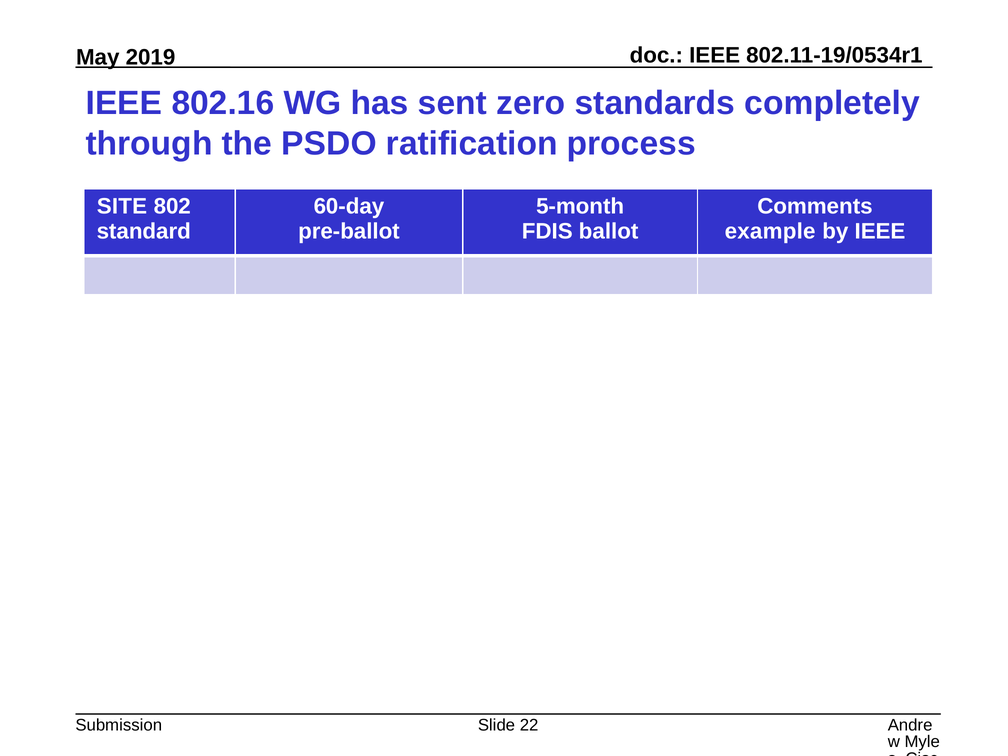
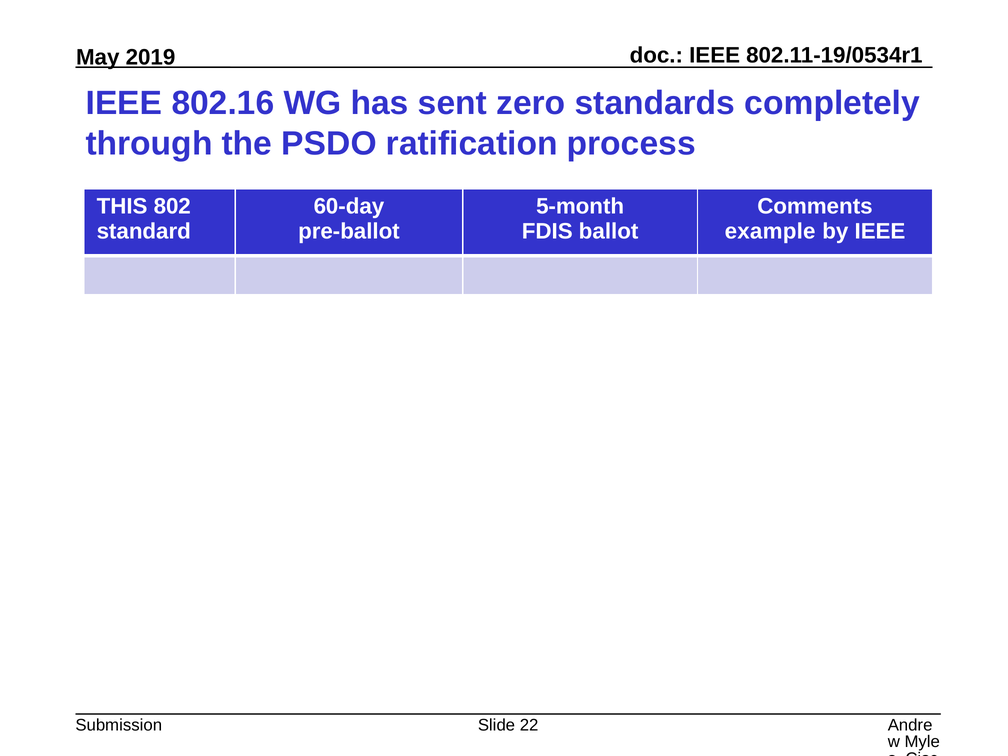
SITE: SITE -> THIS (122, 207)
